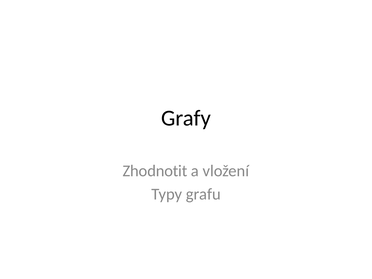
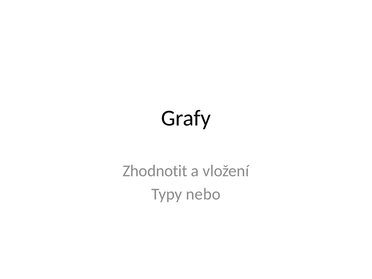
grafu: grafu -> nebo (203, 194)
